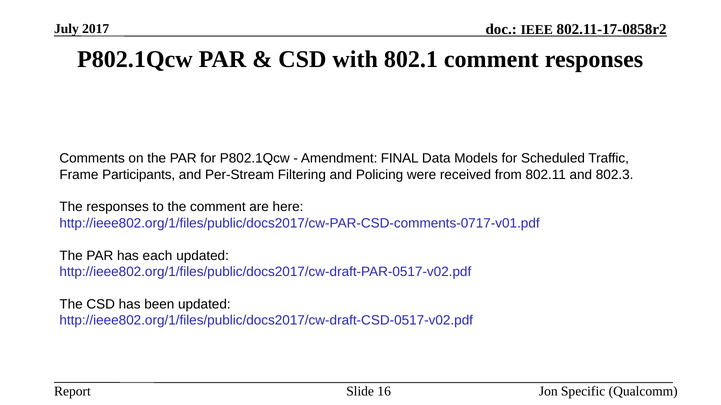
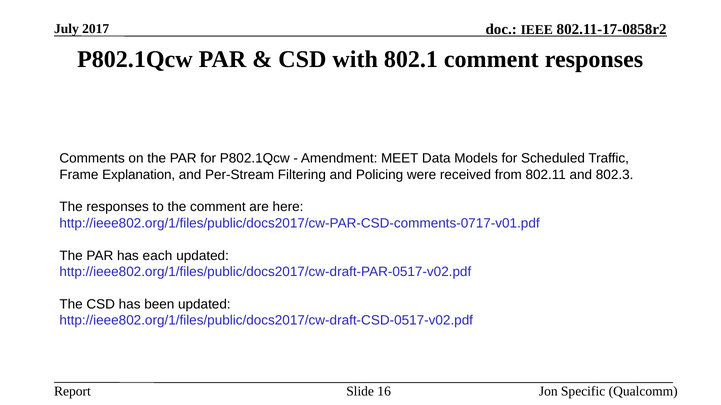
FINAL: FINAL -> MEET (400, 159)
Participants: Participants -> Explanation (139, 175)
